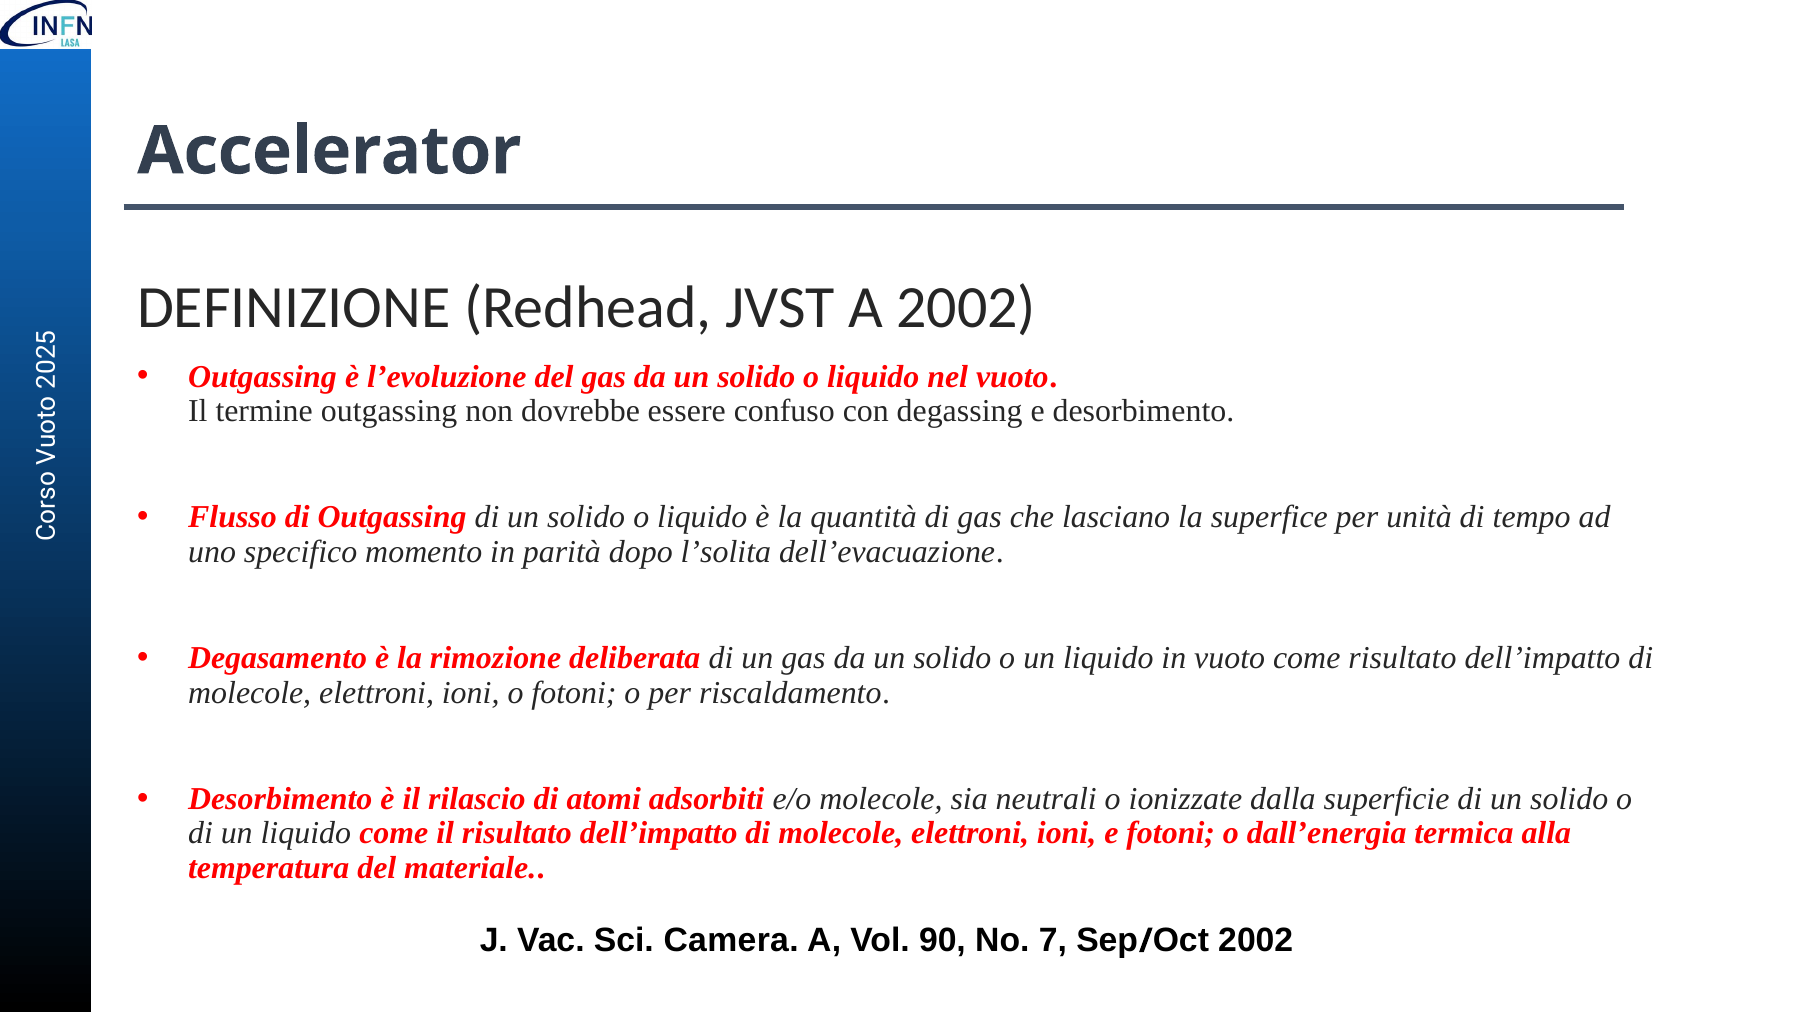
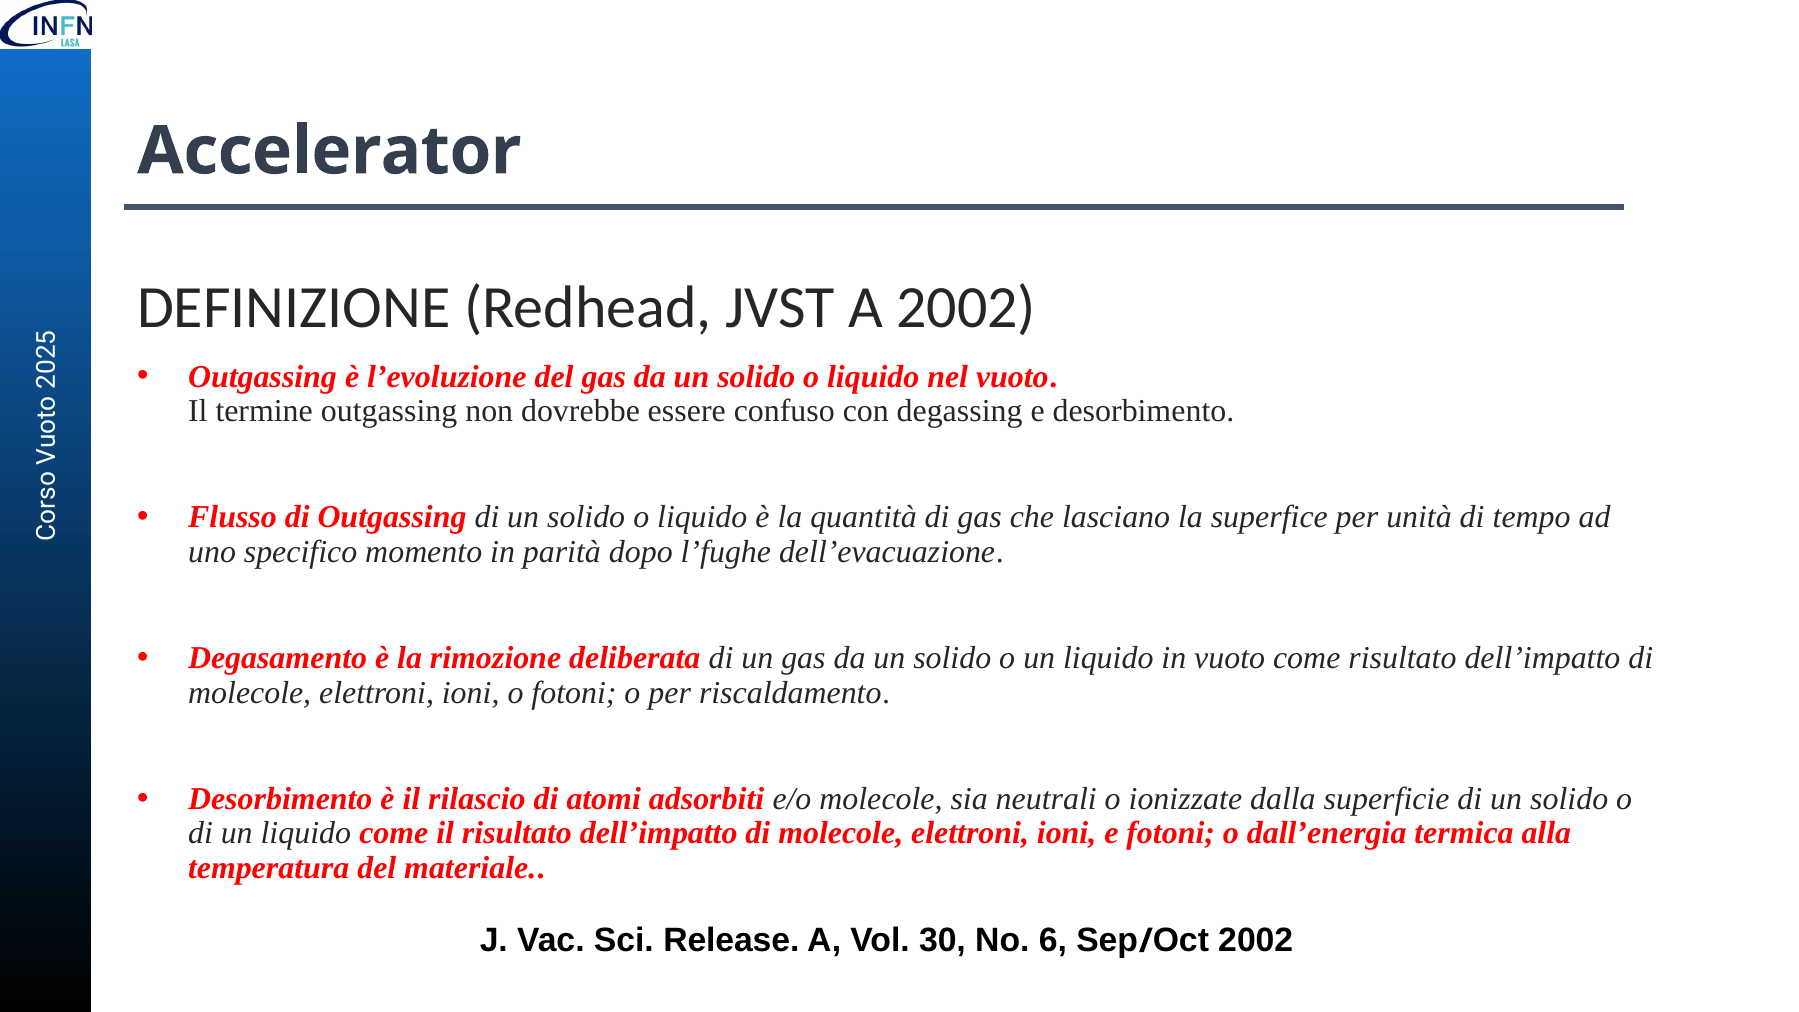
l’solita: l’solita -> l’fughe (726, 552)
Sci Camera: Camera -> Release (731, 941)
90: 90 -> 30 (942, 941)
7: 7 -> 6 (1053, 941)
